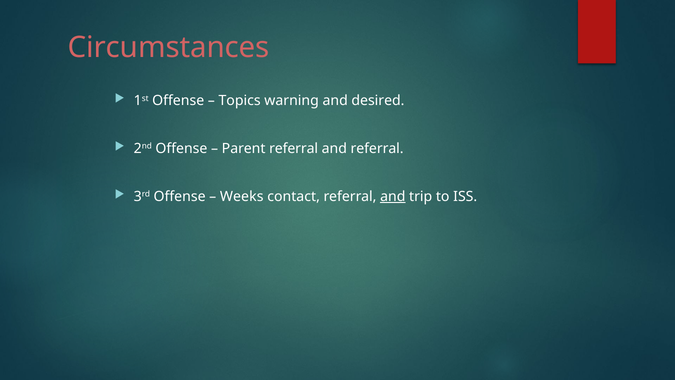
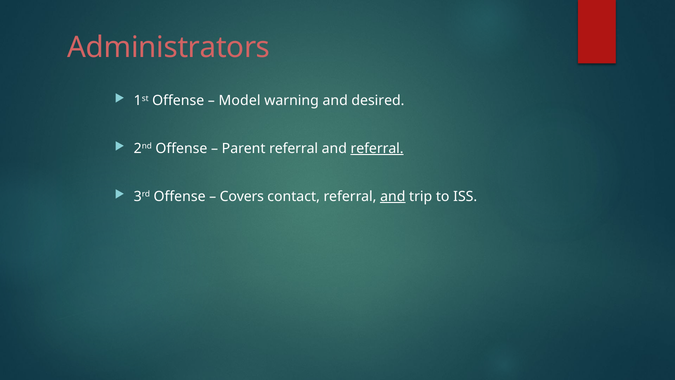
Circumstances: Circumstances -> Administrators (169, 47)
Topics: Topics -> Model (240, 101)
referral underline: none -> present (377, 148)
Weeks: Weeks -> Covers (242, 196)
